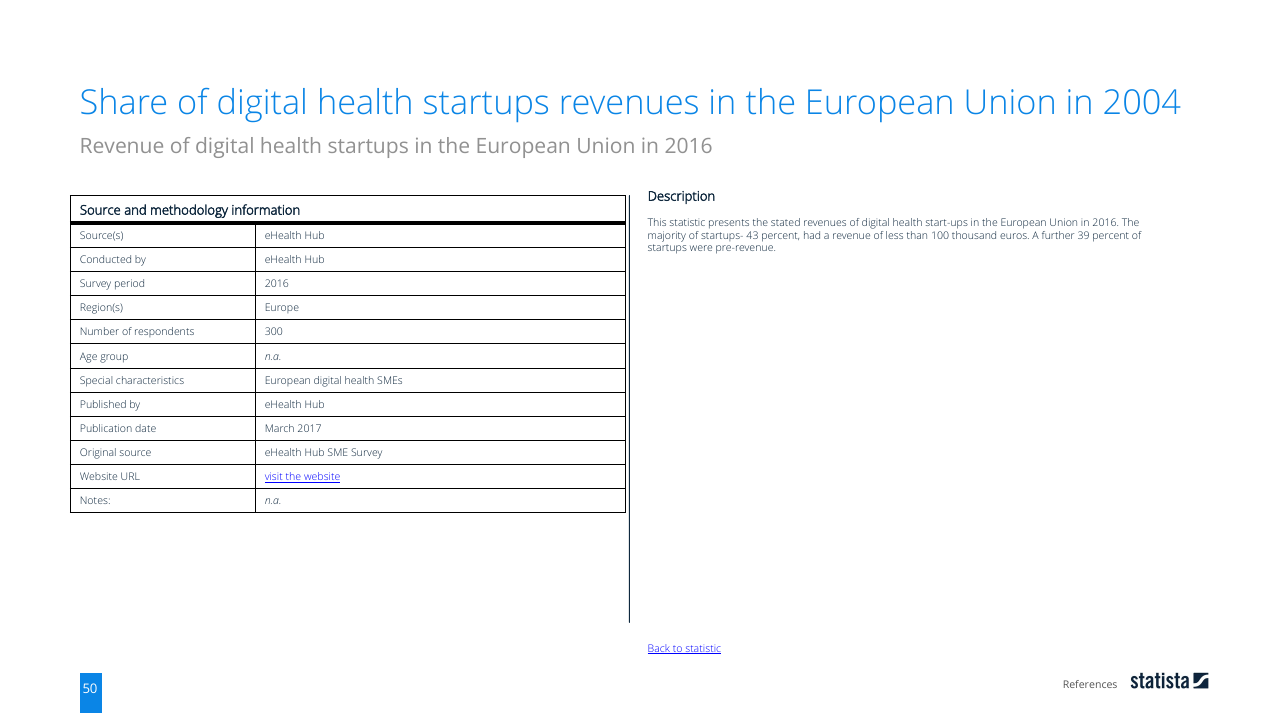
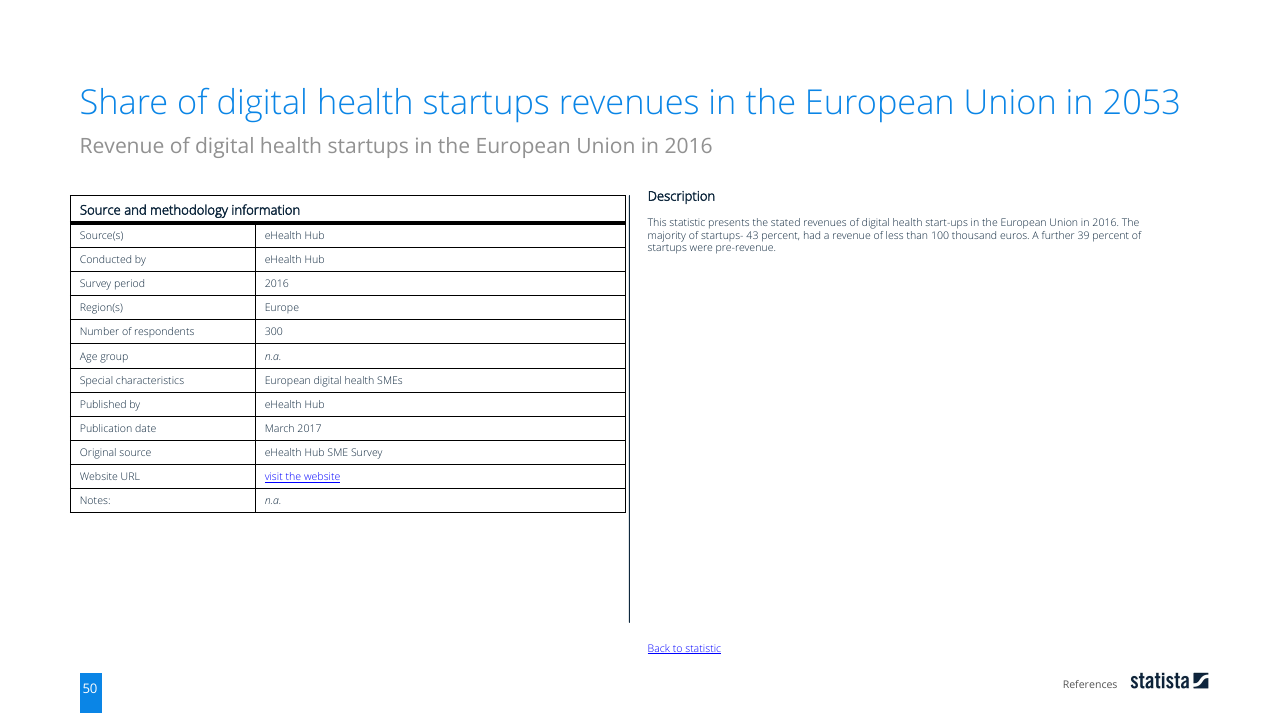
2004: 2004 -> 2053 (1142, 103)
